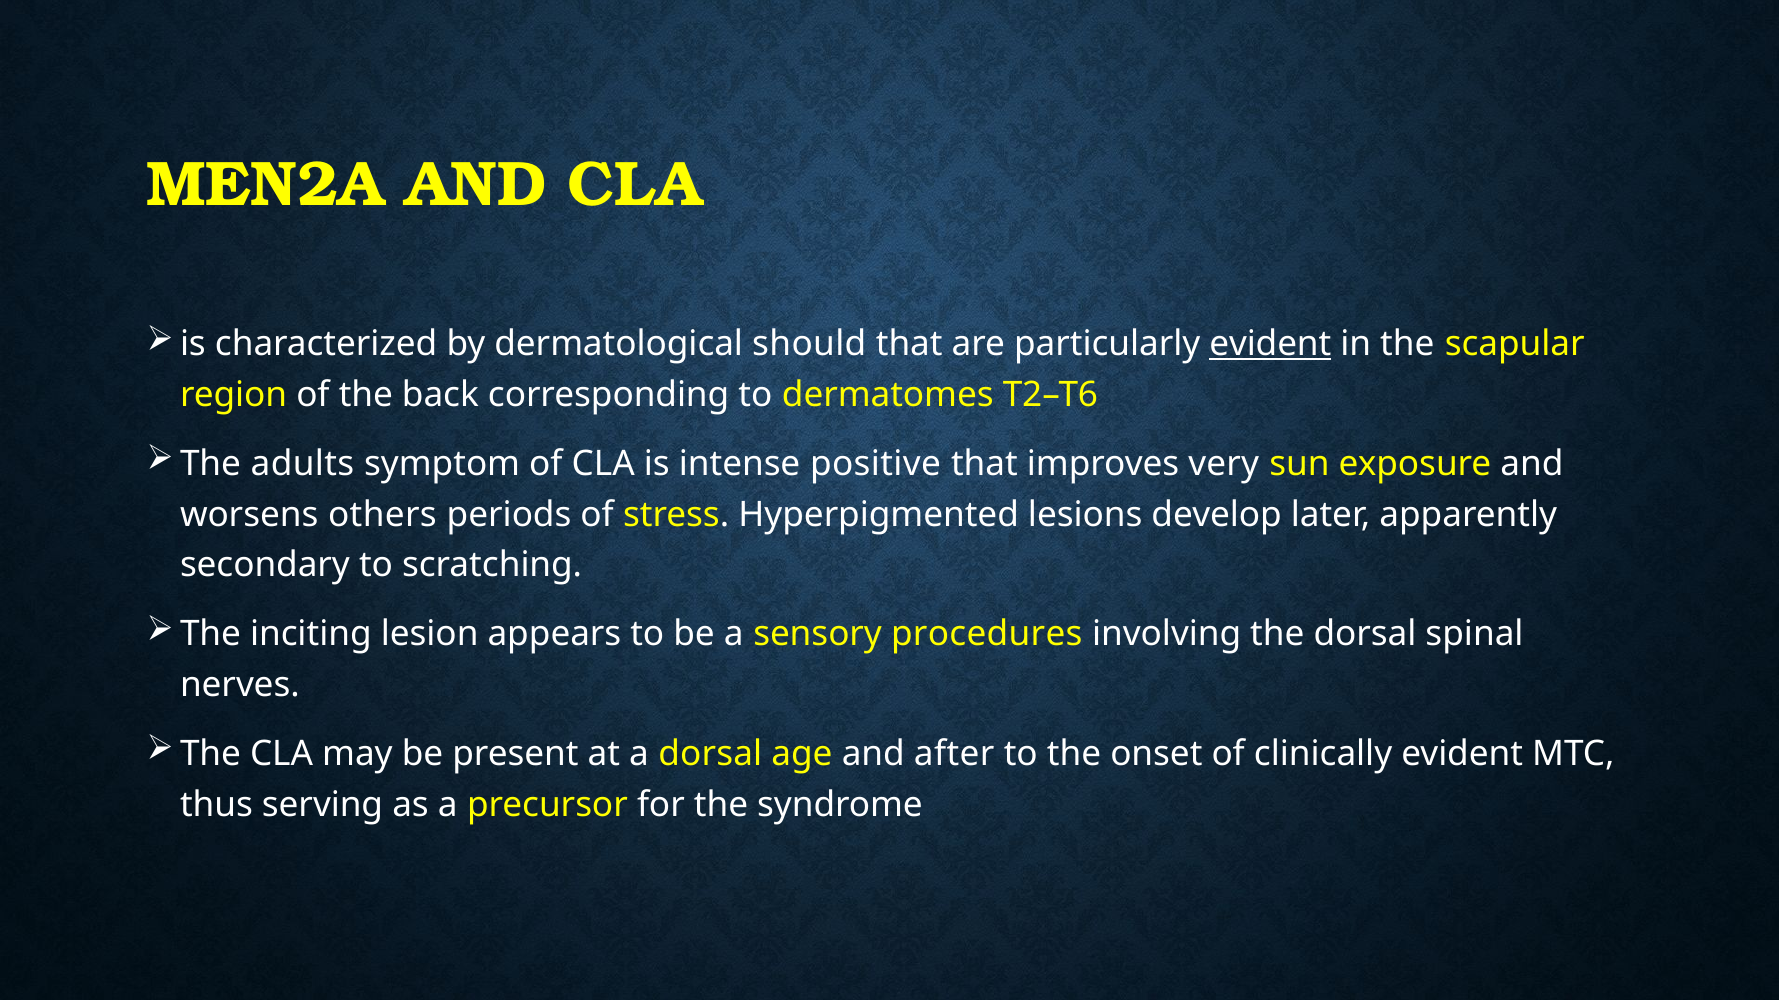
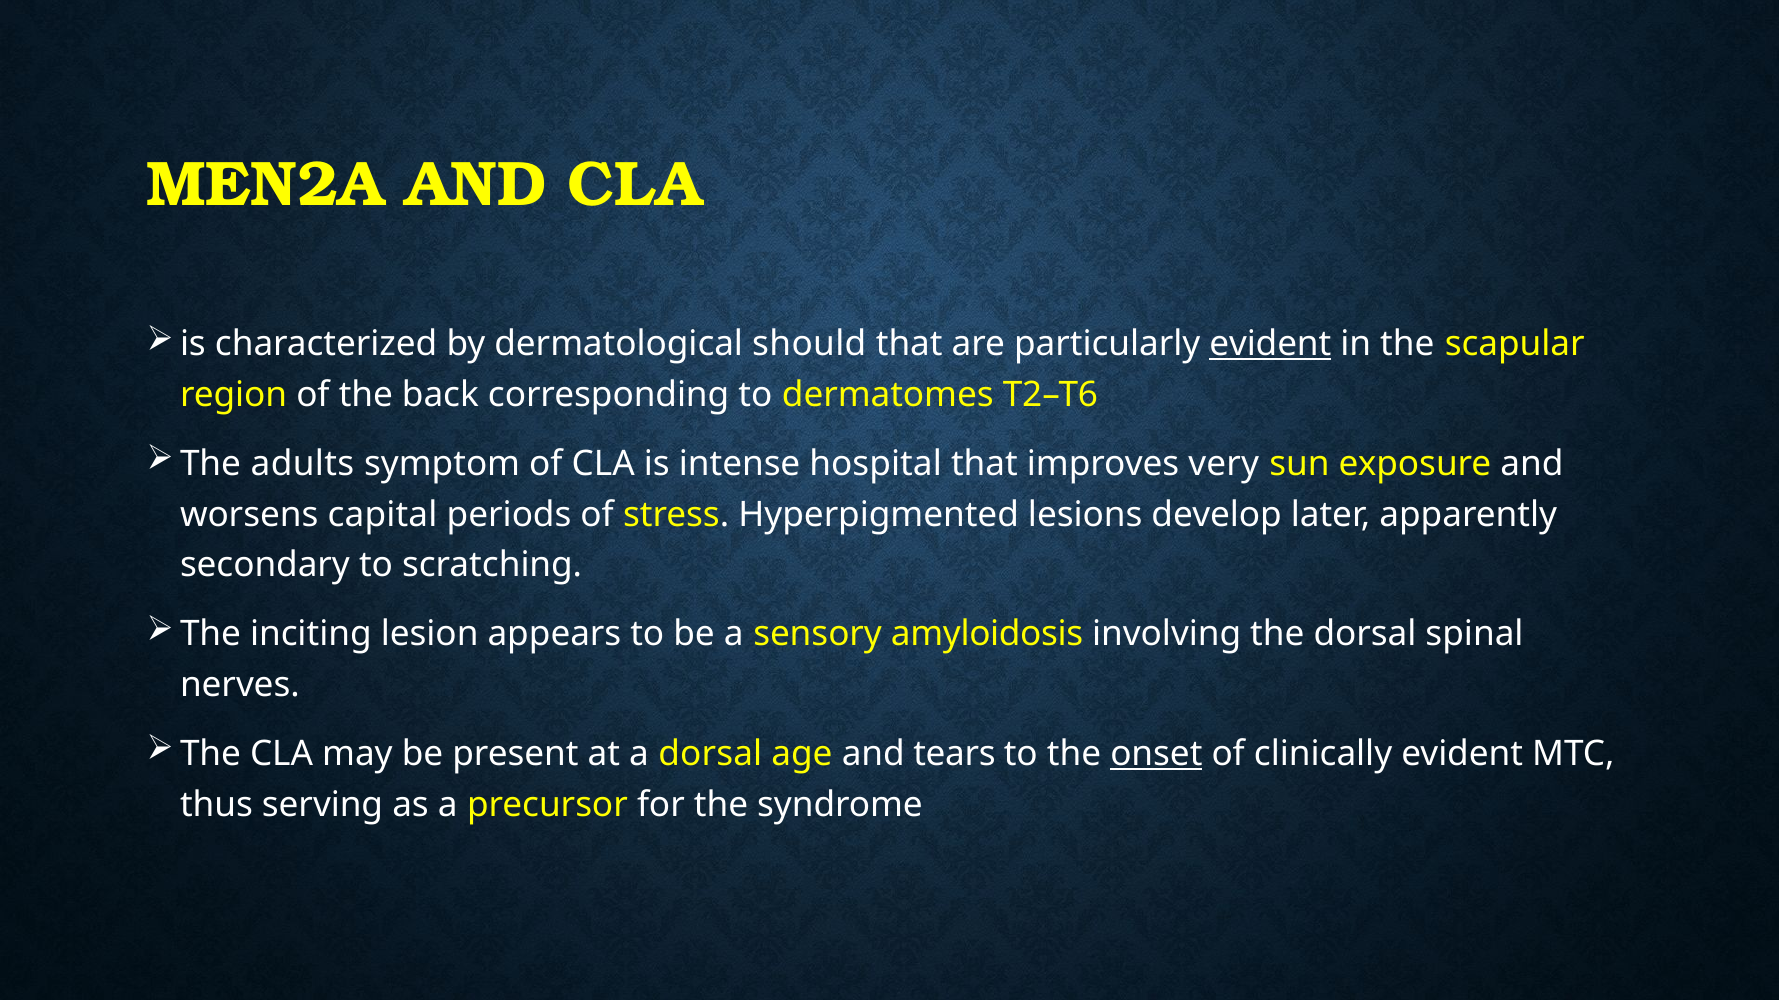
positive: positive -> hospital (876, 464)
others: others -> capital (383, 515)
procedures: procedures -> amyloidosis (987, 635)
after: after -> tears (955, 755)
onset underline: none -> present (1156, 755)
